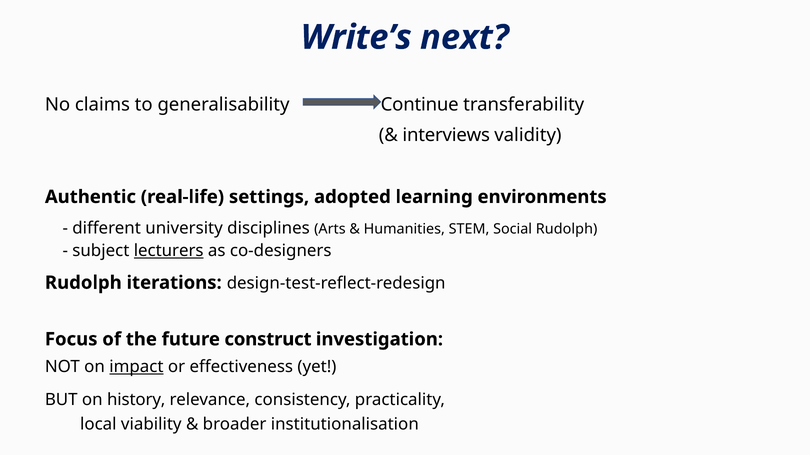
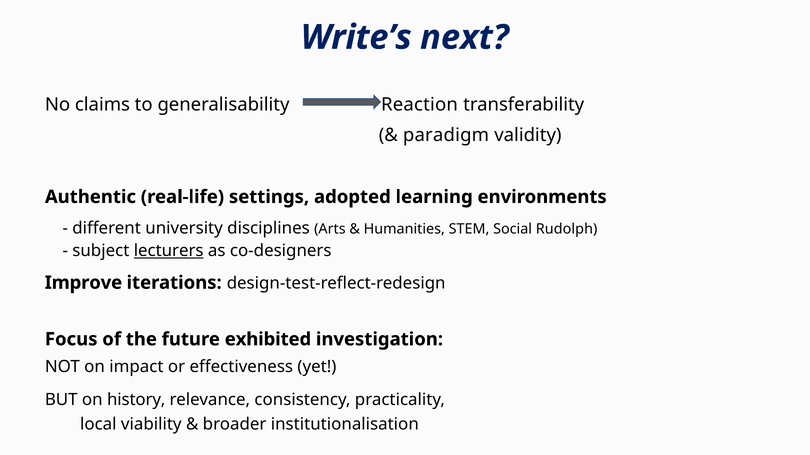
Continue: Continue -> Reaction (419, 105)
interviews: interviews -> paradigm (446, 135)
Rudolph: Rudolph -> Improve (83, 283)
construct: construct -> exhibited (268, 340)
impact underline: present -> none (136, 367)
